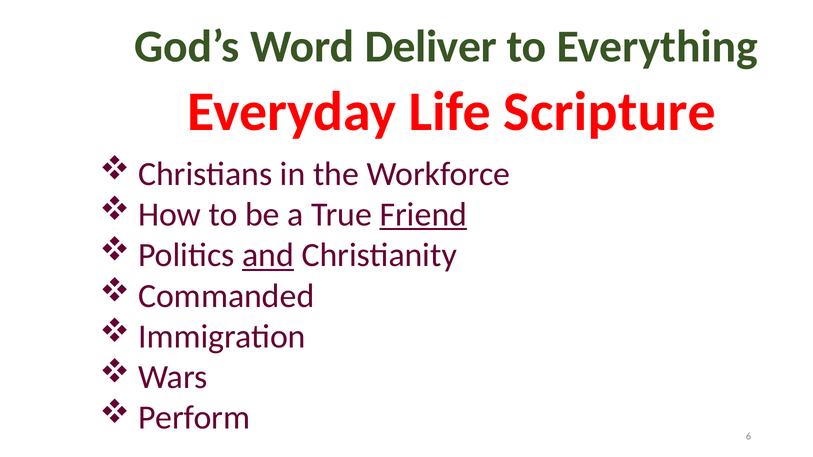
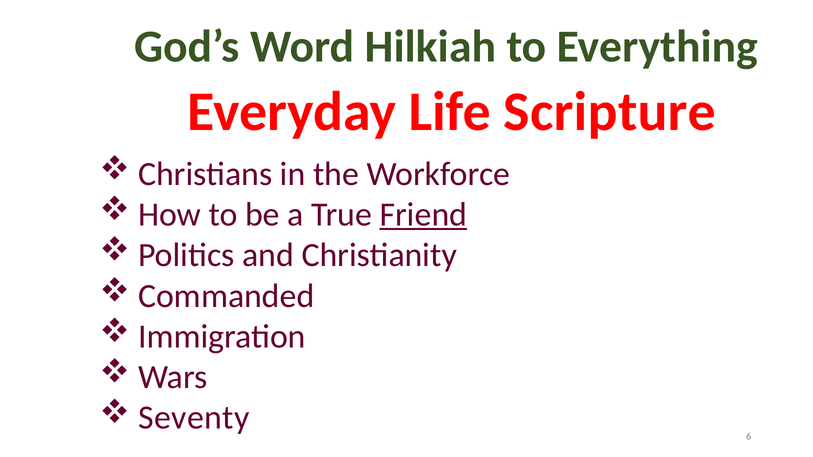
Deliver: Deliver -> Hilkiah (430, 47)
and underline: present -> none (268, 255)
Perform: Perform -> Seventy (194, 418)
